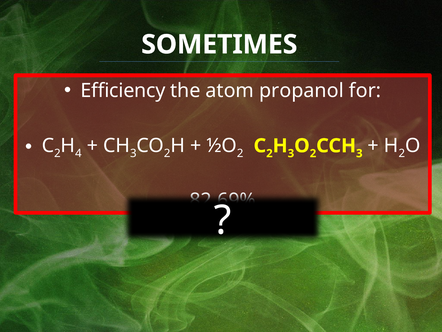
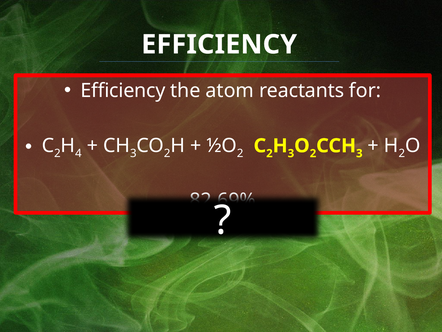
SOMETIMES: SOMETIMES -> EFFICIENCY (219, 44)
propanol: propanol -> reactants (302, 91)
